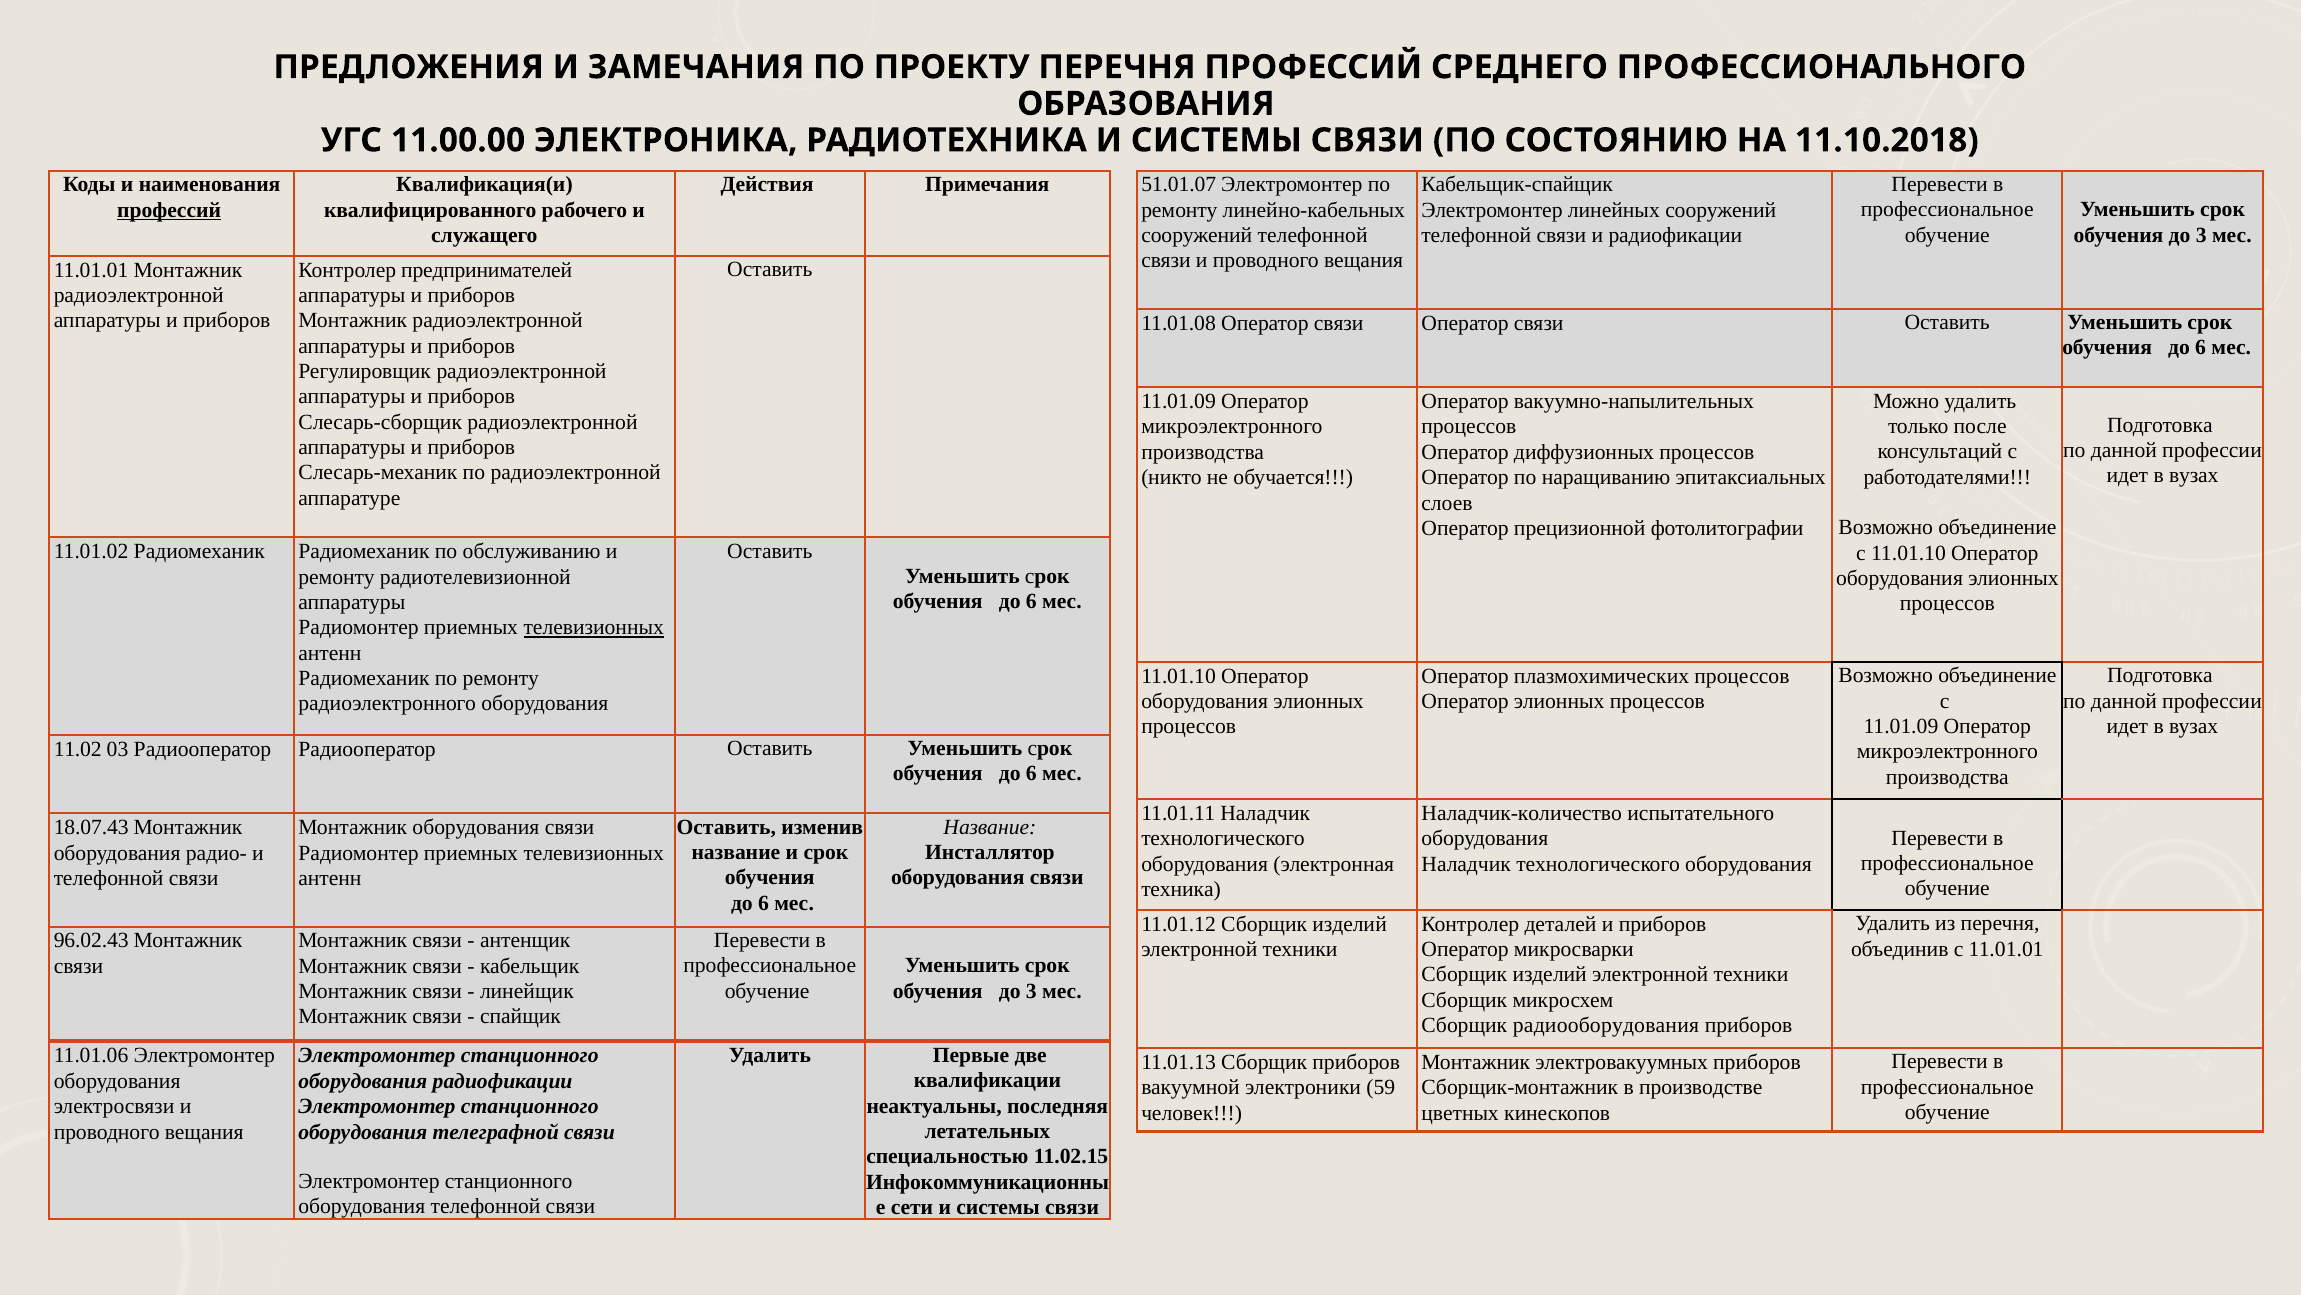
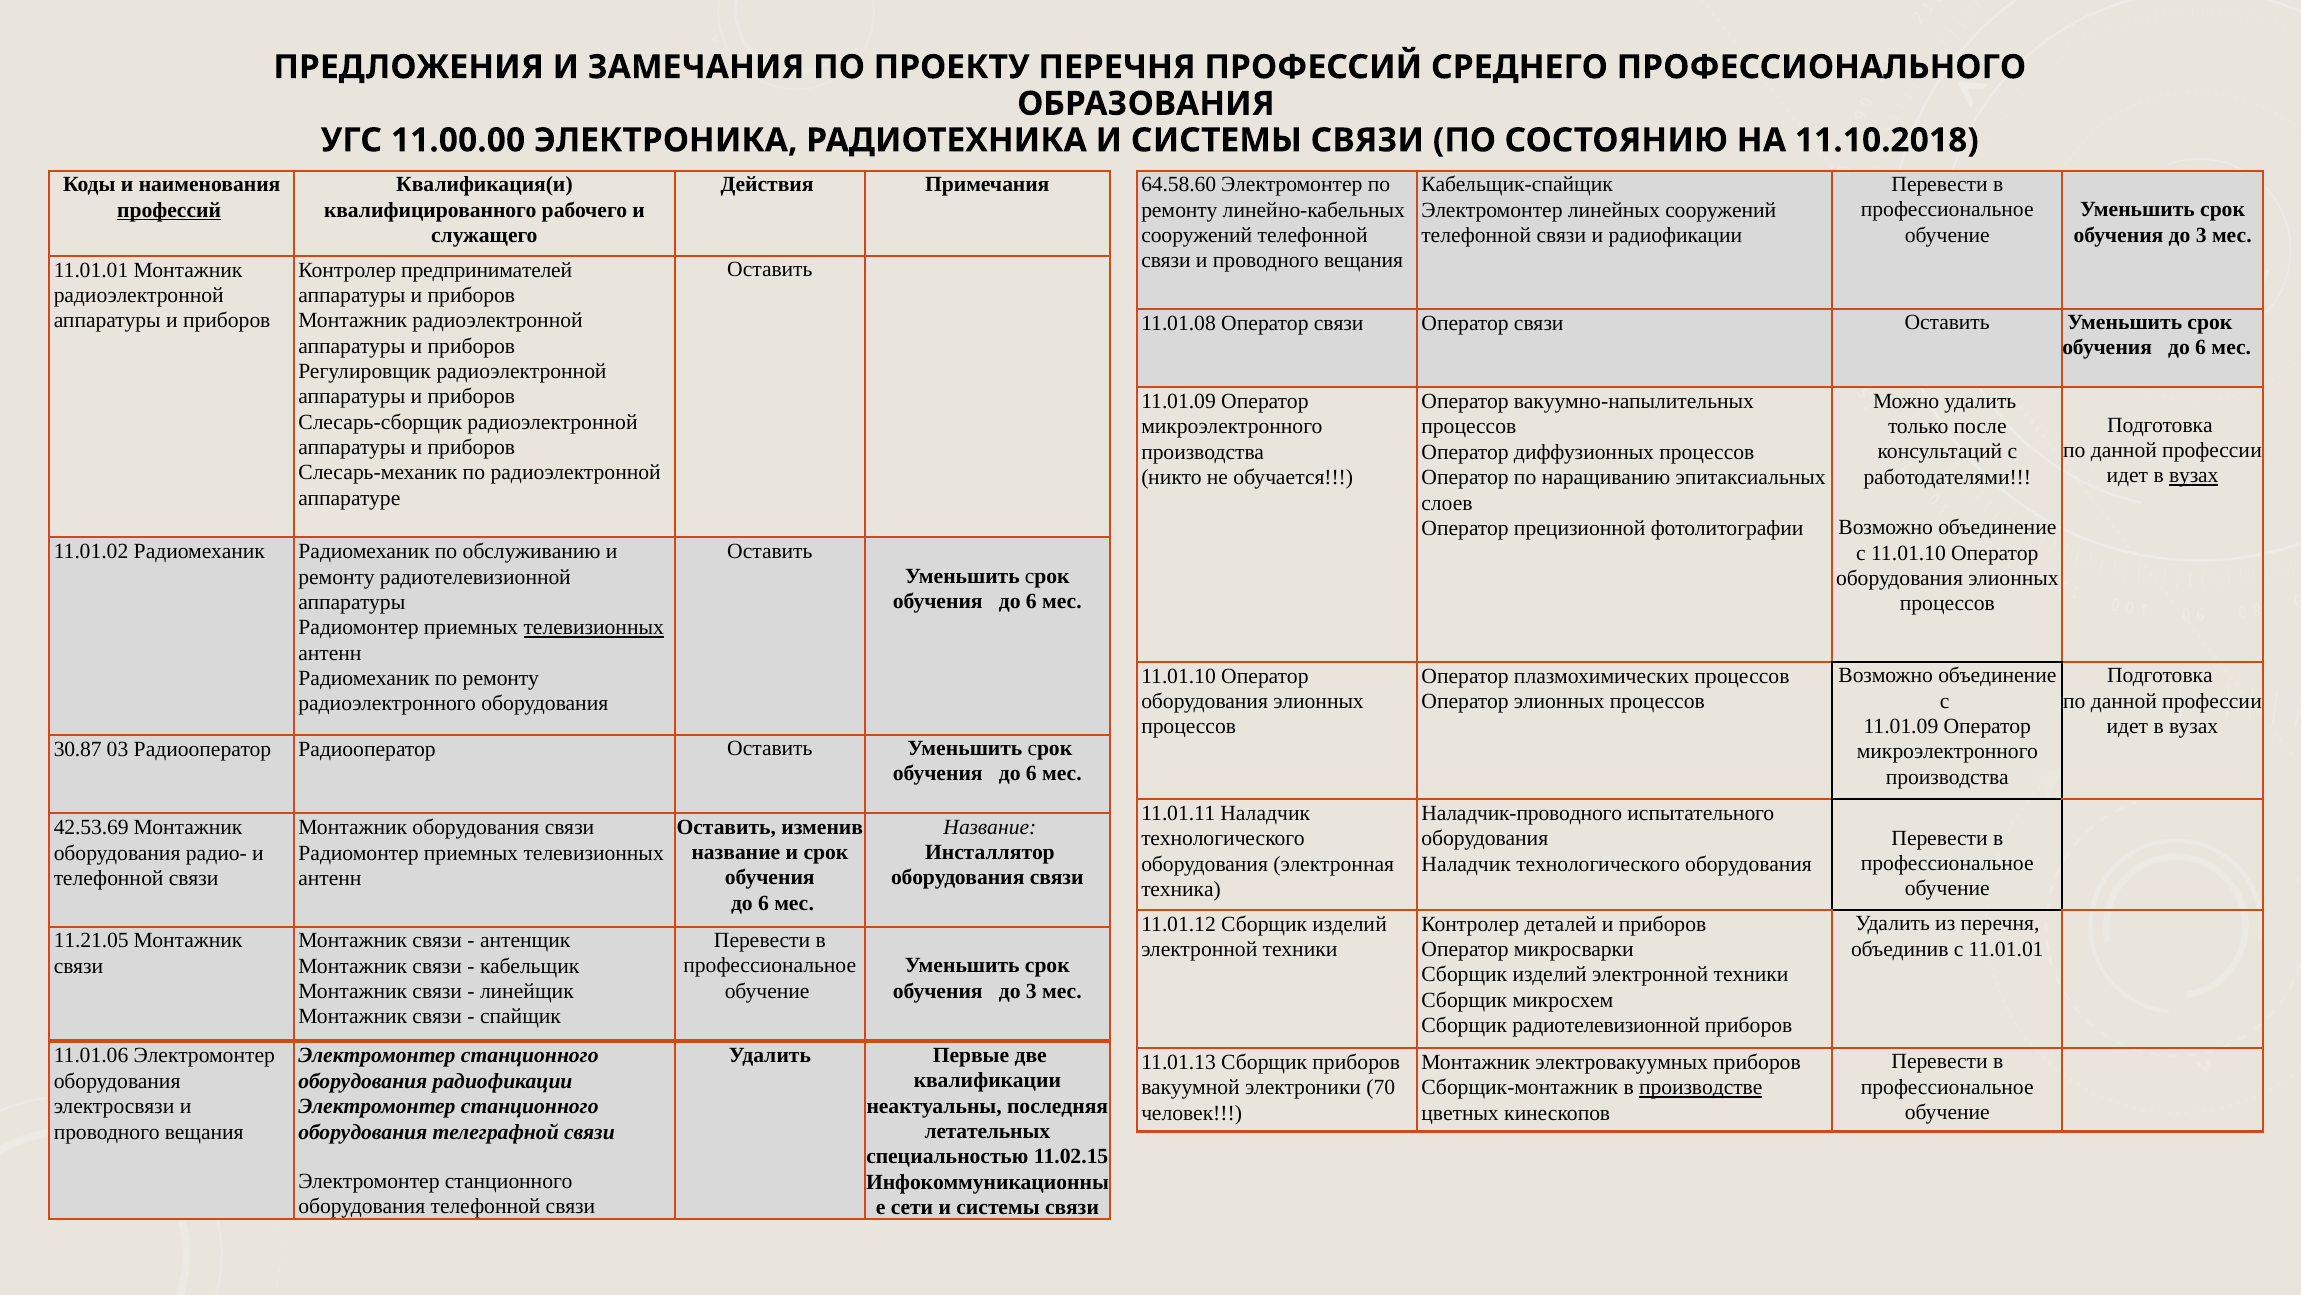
51.01.07: 51.01.07 -> 64.58.60 (1179, 185)
вузах underline: none -> present (2194, 476)
11.02: 11.02 -> 30.87 (78, 749)
Наладчик-количество: Наладчик-количество -> Наладчик-проводного (1522, 813)
18.07.43: 18.07.43 -> 42.53.69 (91, 827)
96.02.43: 96.02.43 -> 11.21.05 (91, 941)
Сборщик радиооборудования: радиооборудования -> радиотелевизионной (1606, 1025)
59: 59 -> 70 (1381, 1087)
производстве underline: none -> present (1701, 1087)
